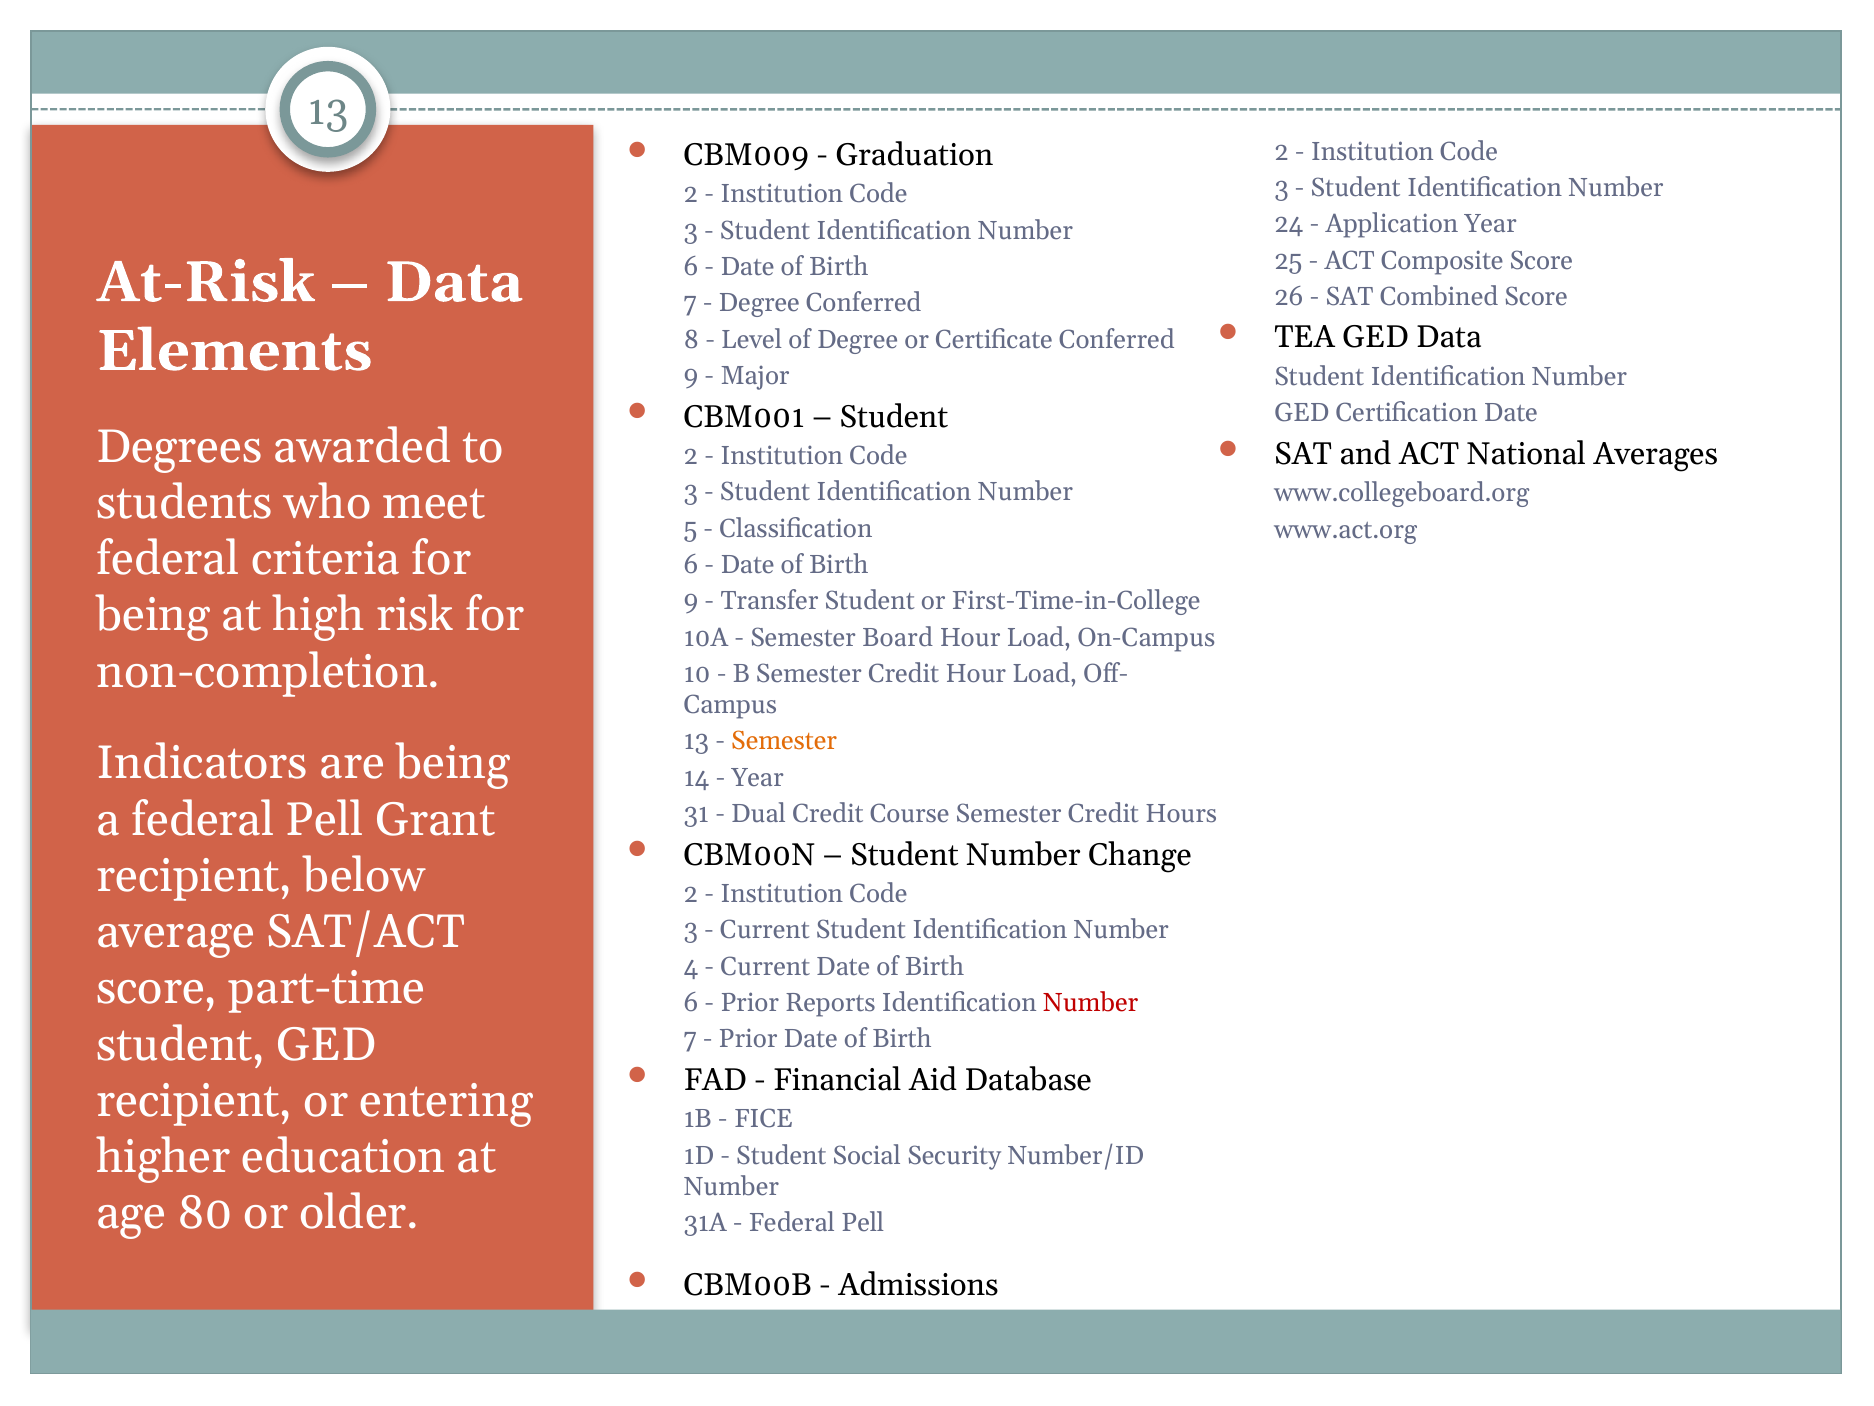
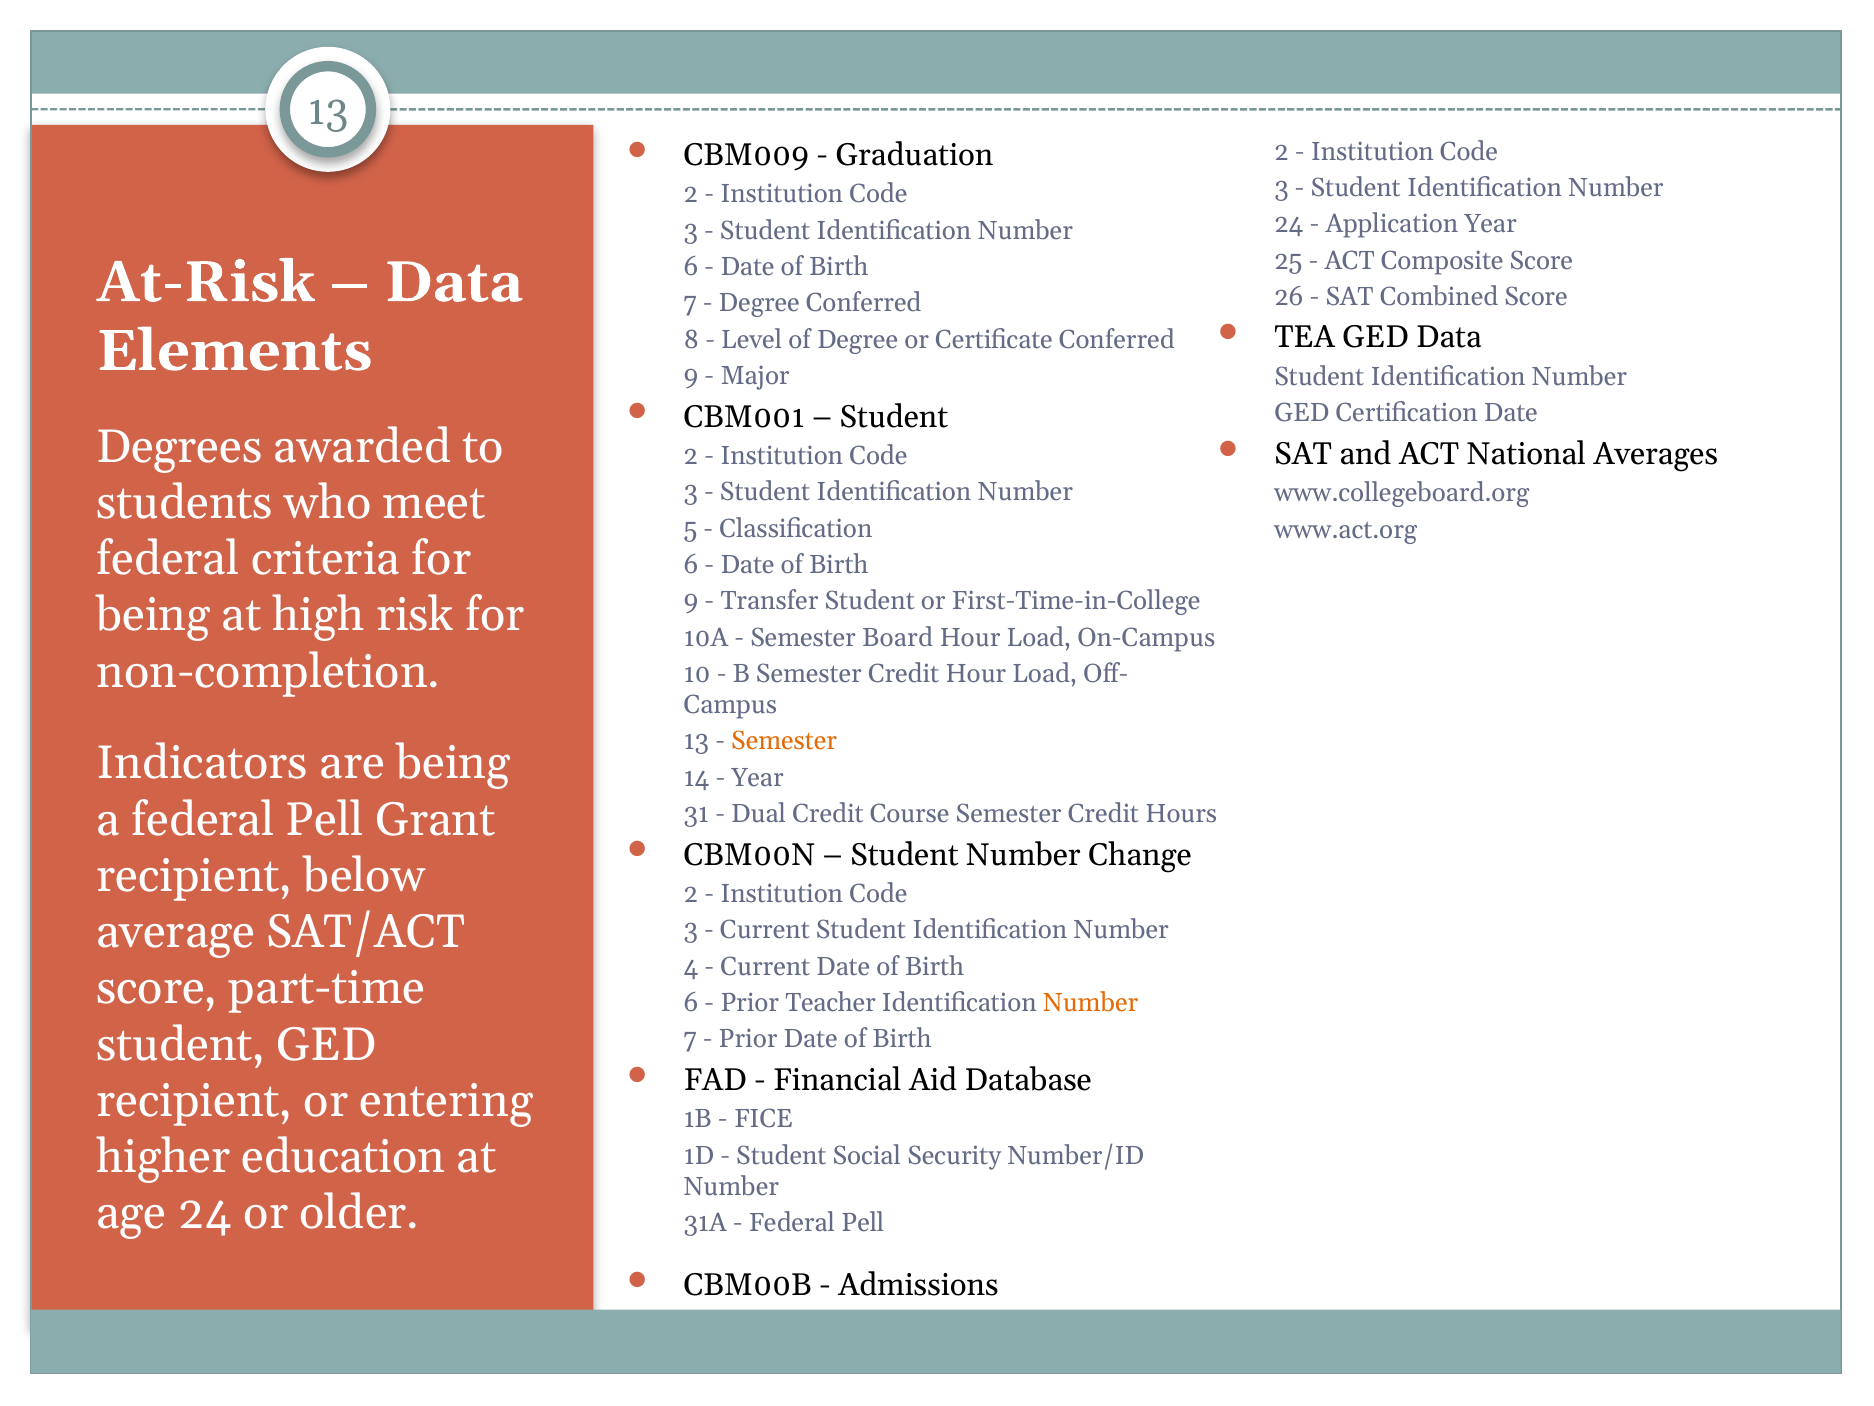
Reports: Reports -> Teacher (830, 1002)
Number colour: red -> orange (1091, 1002)
age 80: 80 -> 24 (205, 1213)
